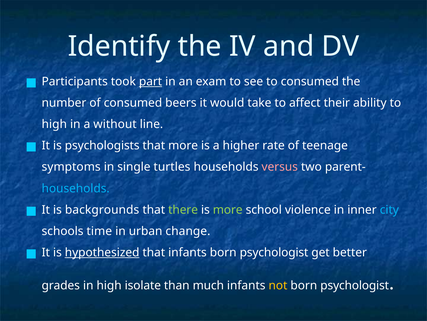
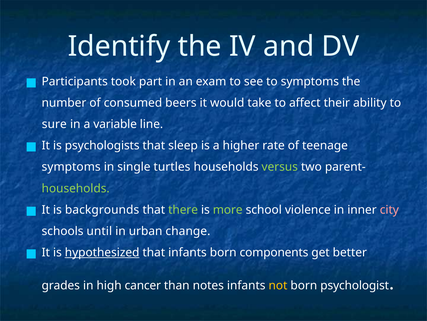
part underline: present -> none (151, 81)
to consumed: consumed -> symptoms (310, 81)
high: high -> sure (54, 124)
without: without -> variable (115, 124)
that more: more -> sleep (183, 145)
versus colour: pink -> light green (280, 167)
households colour: light blue -> light green (76, 188)
city colour: light blue -> pink (389, 209)
time: time -> until (99, 231)
infants born psychologist: psychologist -> components (274, 252)
isolate: isolate -> cancer (143, 285)
much: much -> notes (208, 285)
